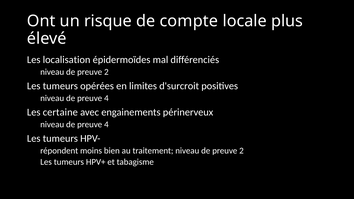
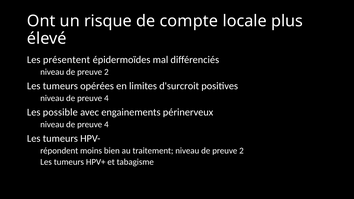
localisation: localisation -> présentent (67, 60)
certaine: certaine -> possible (60, 112)
